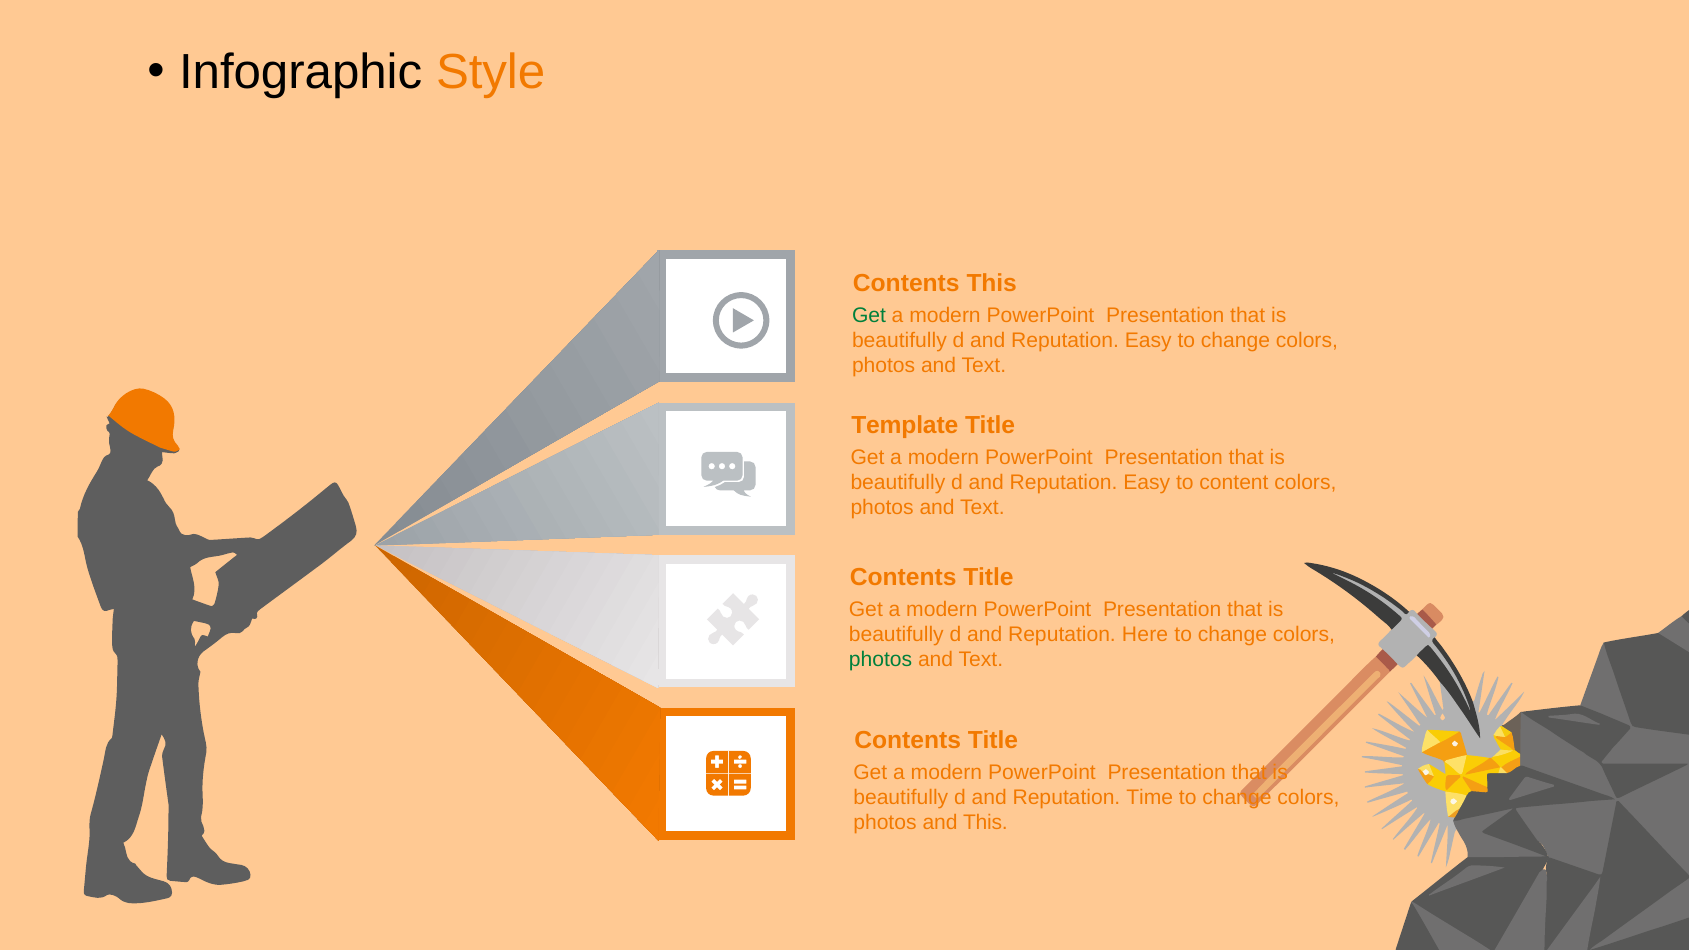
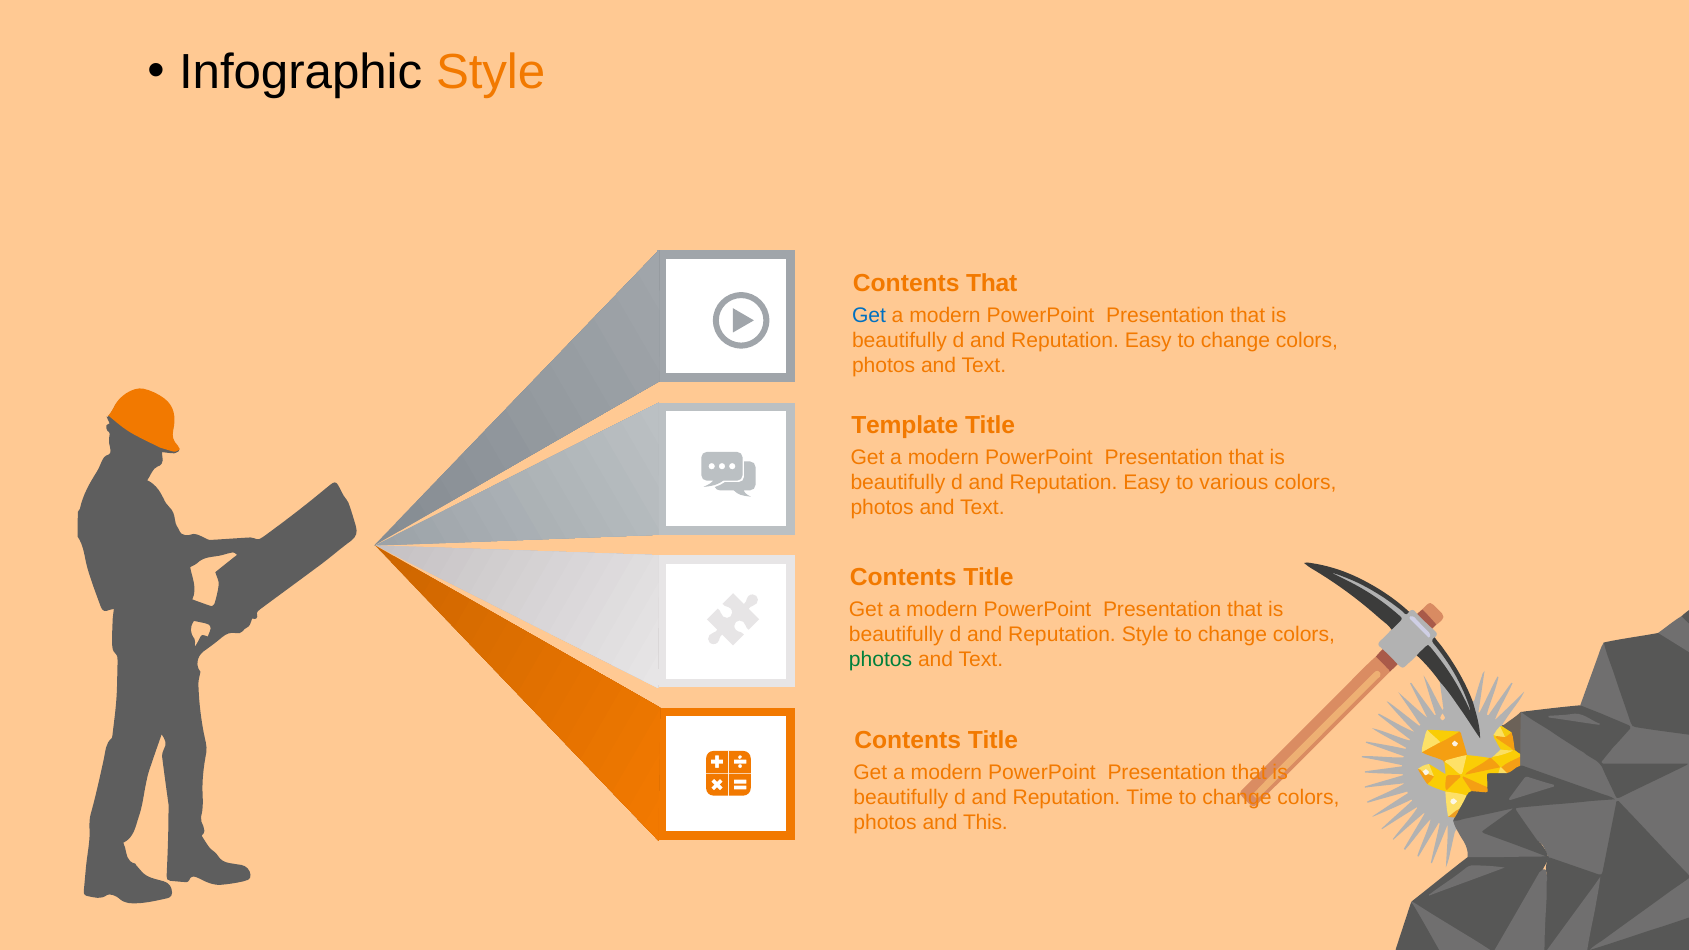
Contents This: This -> That (992, 283)
Get colour: green -> blue (869, 315)
content: content -> various (1234, 483)
Reputation Here: Here -> Style (1145, 635)
